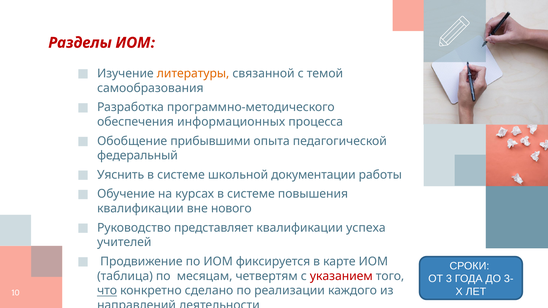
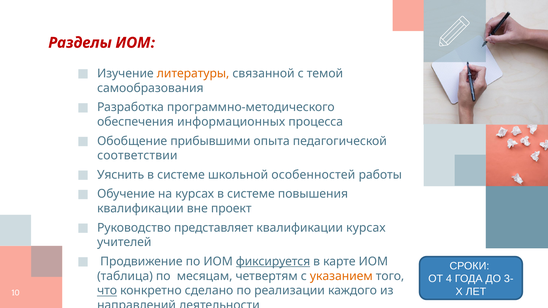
федеральный: федеральный -> соответствии (137, 156)
документации: документации -> особенностей (313, 175)
нового: нового -> проект (231, 209)
квалификации успеха: успеха -> курсах (366, 228)
фиксируется underline: none -> present (273, 262)
указанием colour: red -> orange (341, 276)
3: 3 -> 4 (449, 279)
